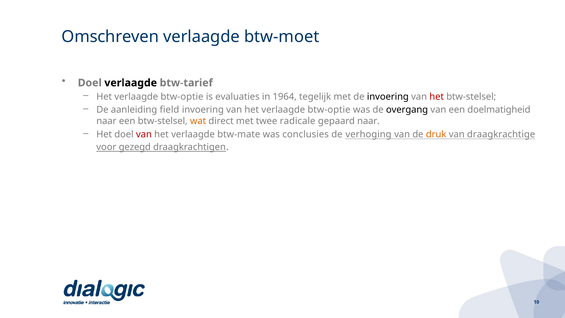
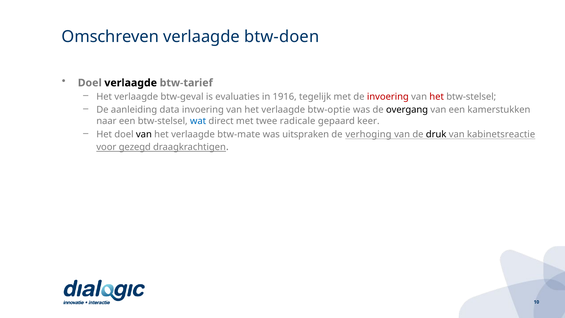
btw-moet: btw-moet -> btw-doen (282, 37)
btw-optie: btw-optie -> btw-geval (182, 97)
1964: 1964 -> 1916 (285, 97)
invoering colour: black -> red (388, 97)
field: field -> data (169, 110)
doelmatigheid: doelmatigheid -> kamerstukken (499, 110)
wat colour: orange -> blue (198, 121)
gepaard naar: naar -> keer (368, 121)
van colour: red -> black (144, 134)
conclusies: conclusies -> uitspraken (306, 134)
druk colour: orange -> black (436, 134)
draagkrachtige: draagkrachtige -> kabinetsreactie (501, 134)
